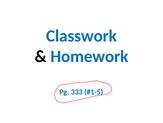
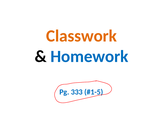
Classwork colour: blue -> orange (81, 36)
